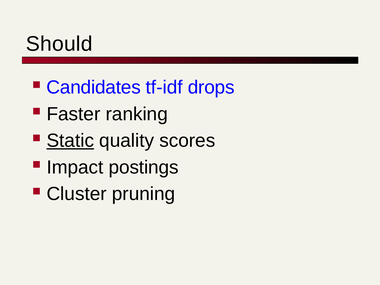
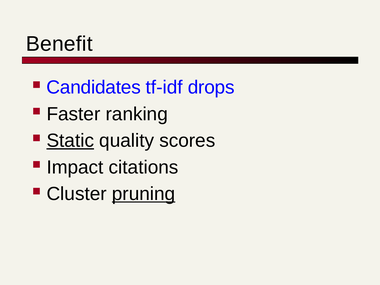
Should: Should -> Benefit (59, 44)
postings: postings -> citations (144, 167)
pruning underline: none -> present (144, 194)
